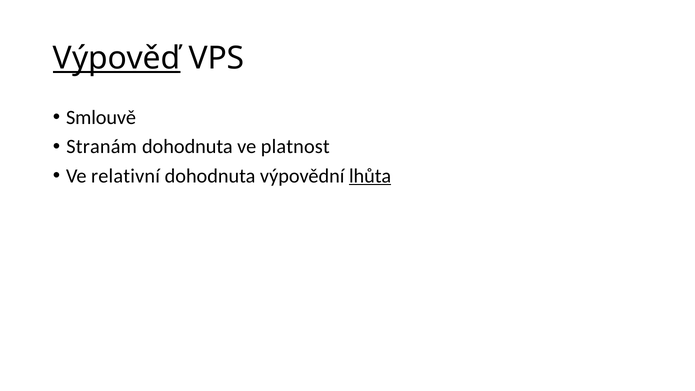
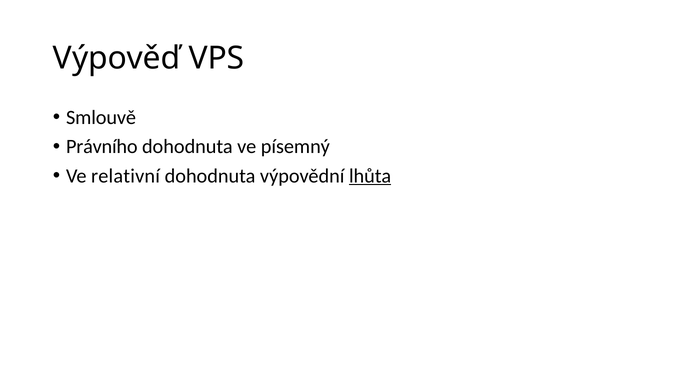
Výpověď underline: present -> none (117, 58)
Stranám: Stranám -> Právního (102, 147)
platnost: platnost -> písemný (295, 147)
